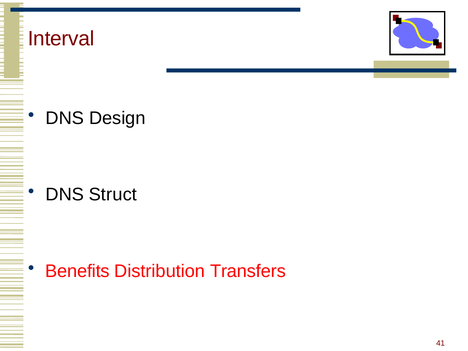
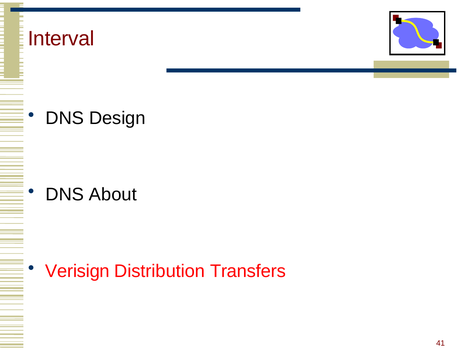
Struct: Struct -> About (113, 195)
Benefits: Benefits -> Verisign (78, 271)
